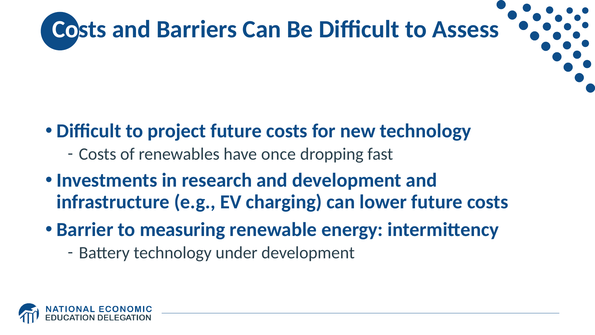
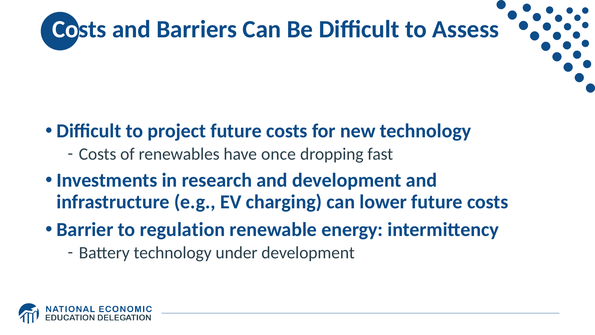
measuring: measuring -> regulation (182, 229)
